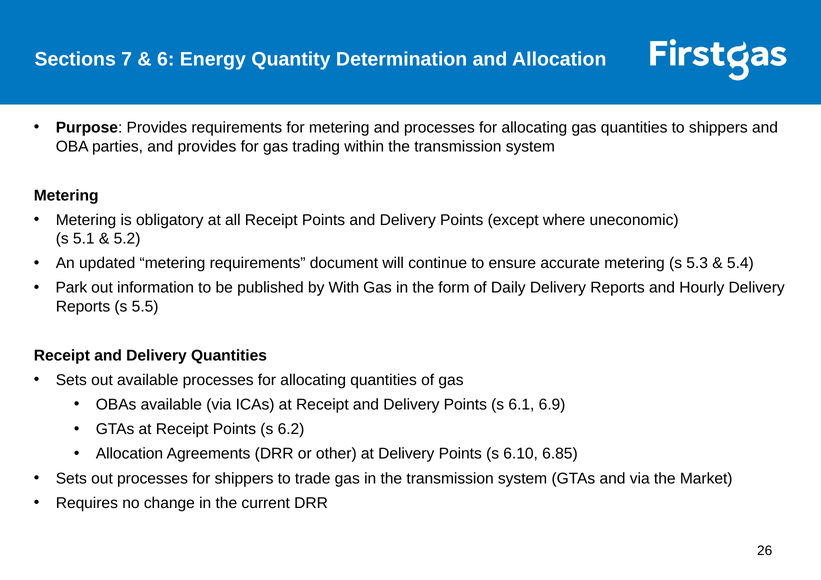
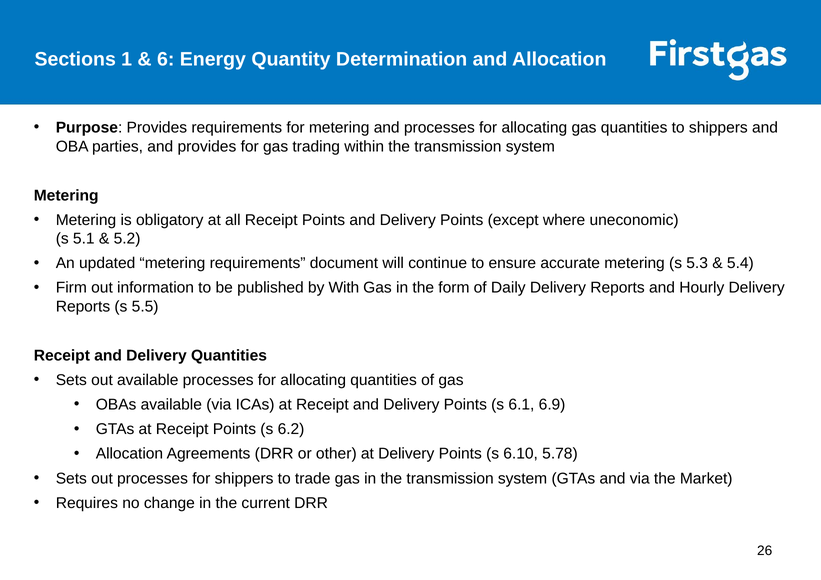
7: 7 -> 1 (127, 60)
Park: Park -> Firm (71, 288)
6.85: 6.85 -> 5.78 (560, 454)
